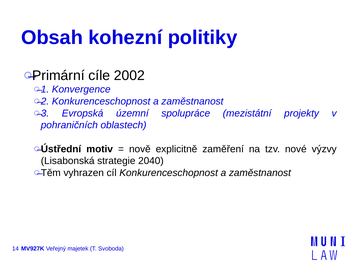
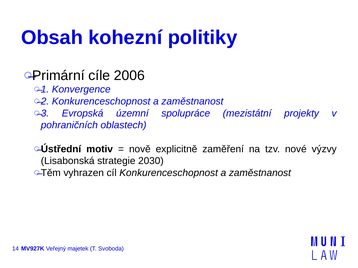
2002: 2002 -> 2006 (129, 76)
2040: 2040 -> 2030 (151, 161)
